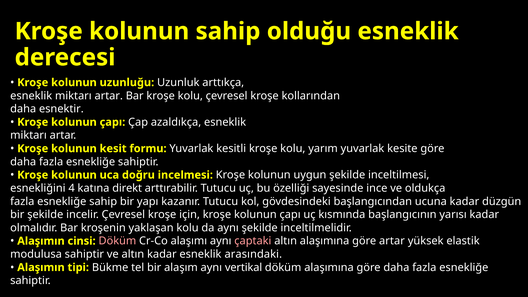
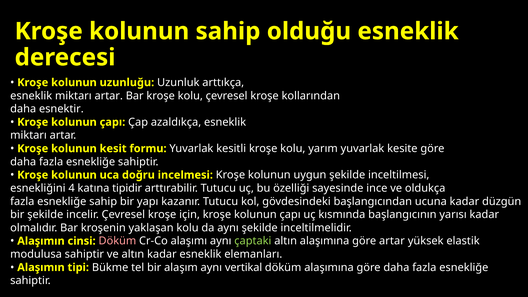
direkt: direkt -> tipidir (127, 188)
çaptaki colour: pink -> light green (253, 241)
arasındaki: arasındaki -> elemanları (253, 254)
